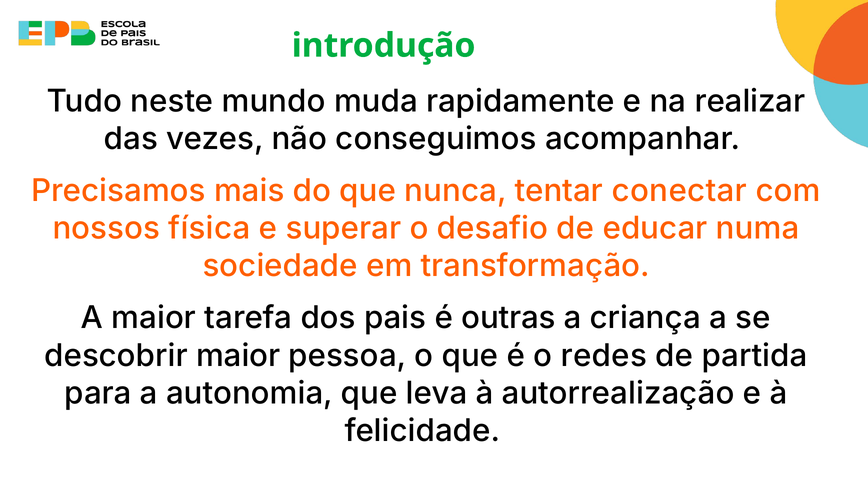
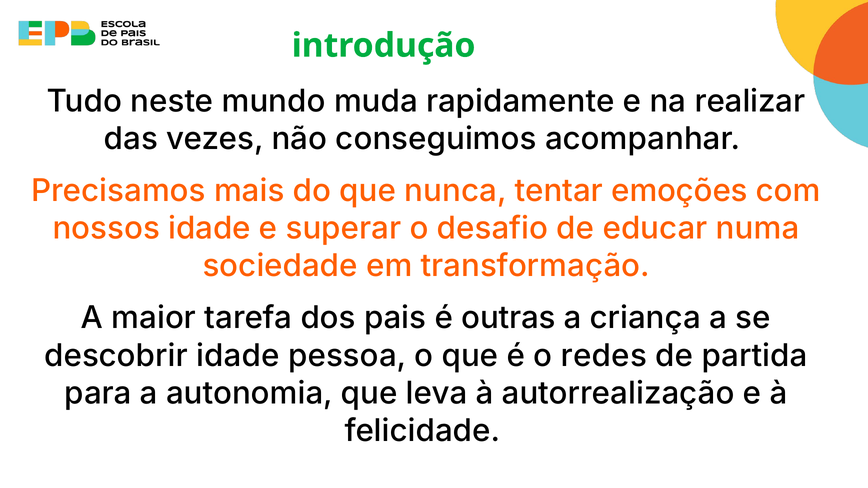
conectar: conectar -> emoções (680, 191)
nossos física: física -> idade (210, 229)
descobrir maior: maior -> idade (238, 356)
